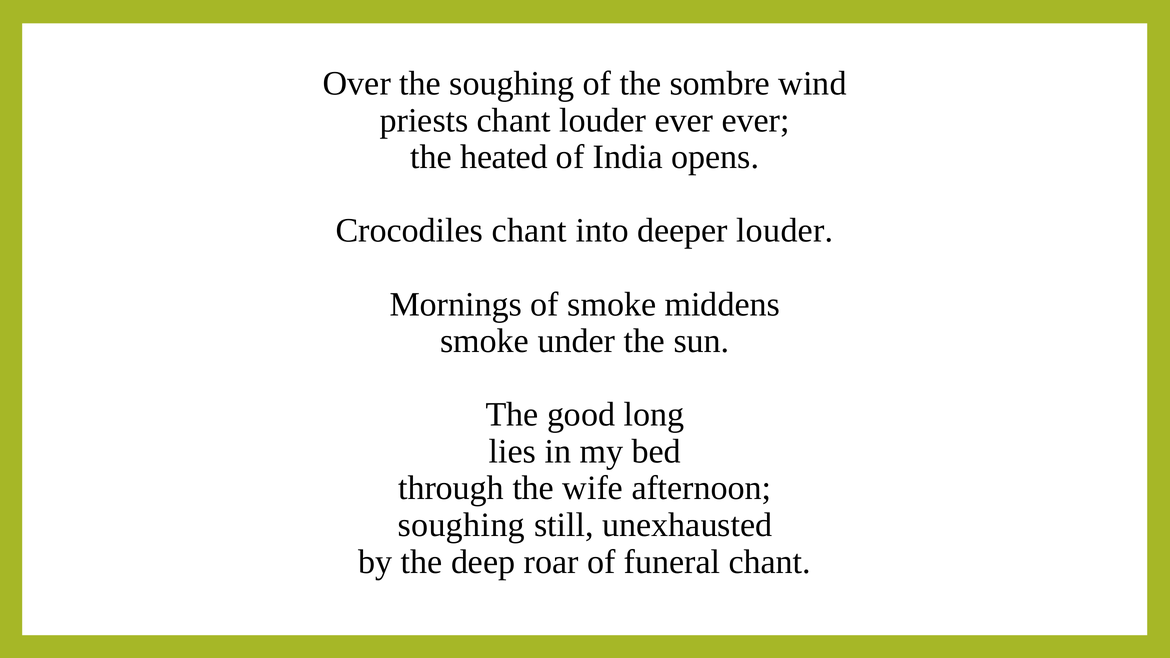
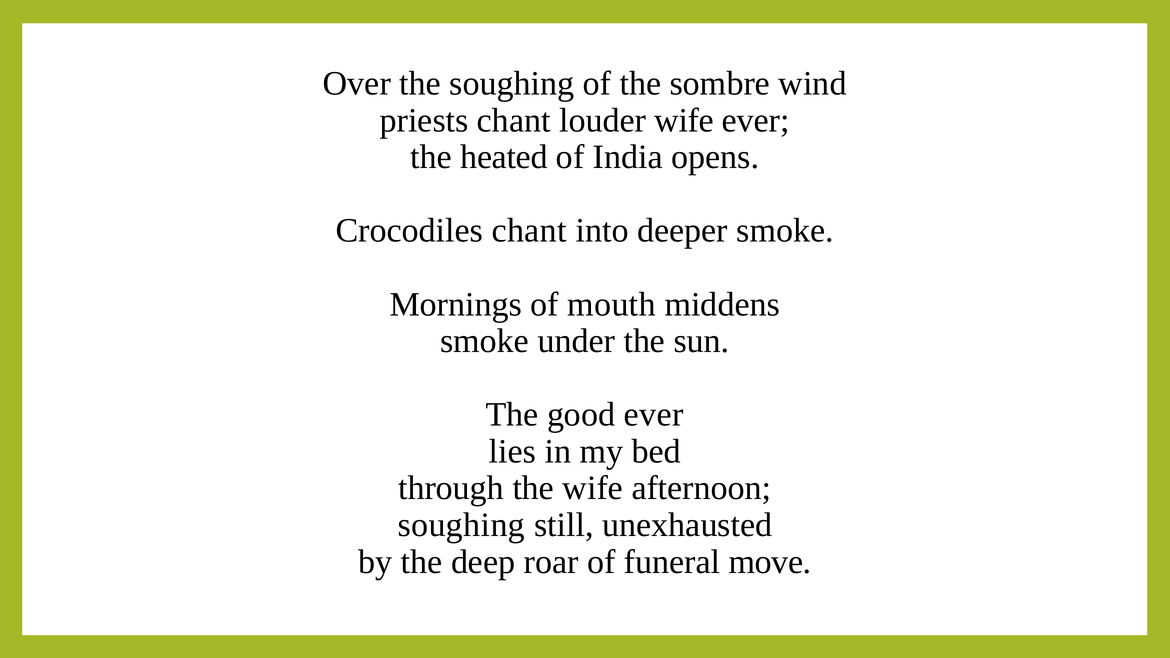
louder ever: ever -> wife (684, 120)
deeper louder: louder -> smoke (785, 231)
of smoke: smoke -> mouth (612, 304)
good long: long -> ever (654, 415)
funeral chant: chant -> move (770, 562)
